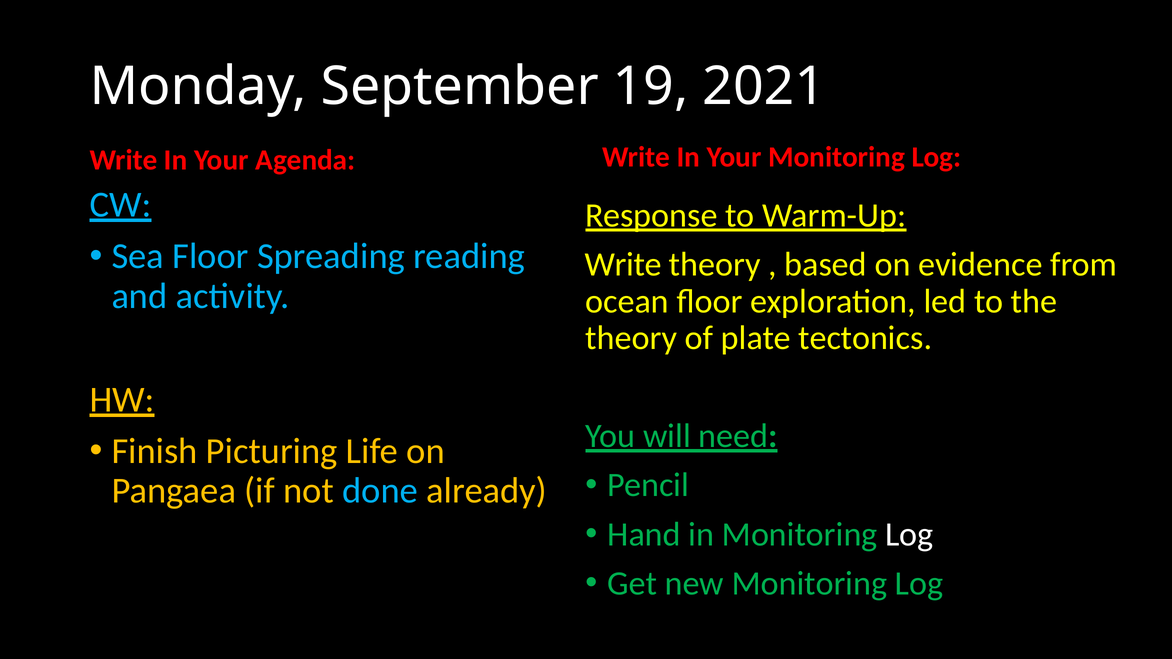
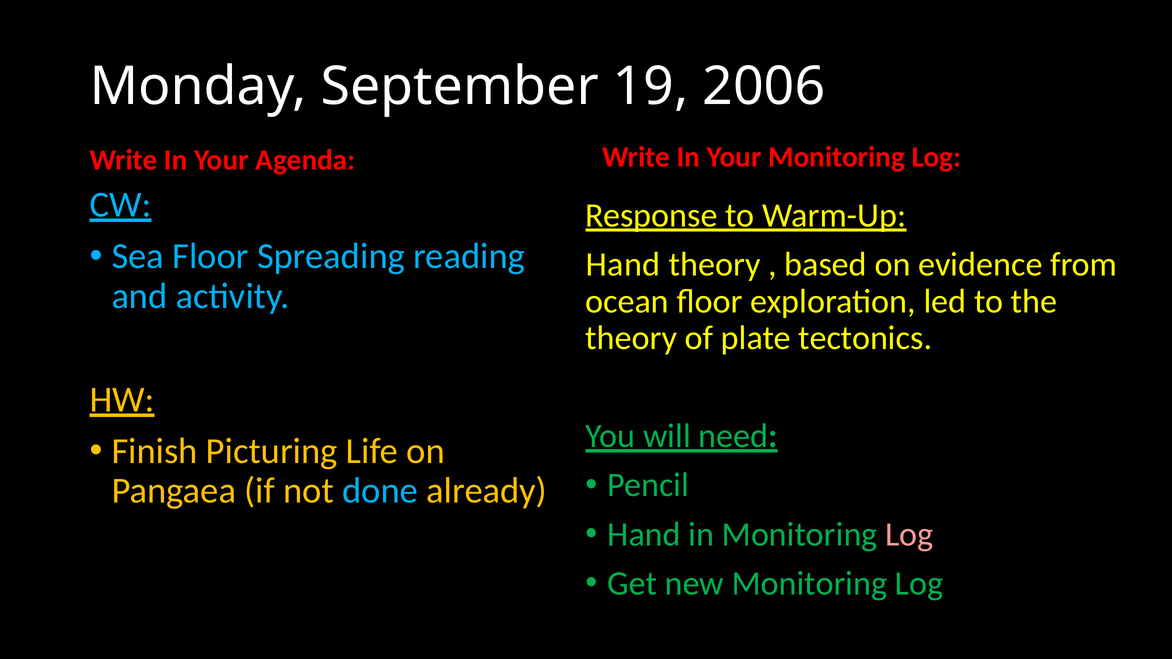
2021: 2021 -> 2006 (764, 87)
Write: Write -> Hand (623, 264)
Log colour: white -> pink (909, 534)
